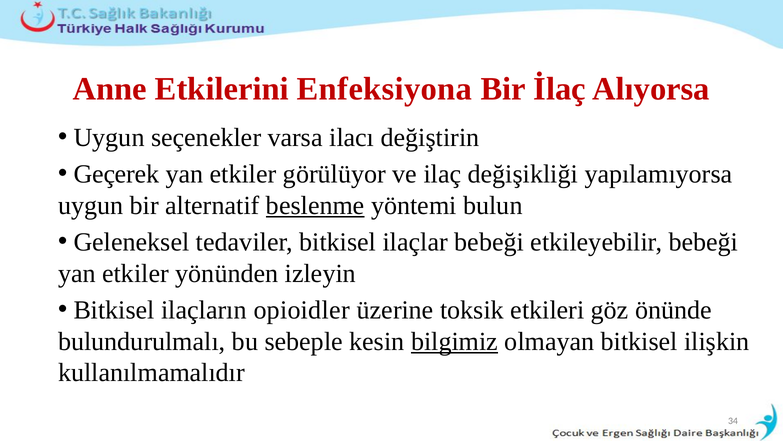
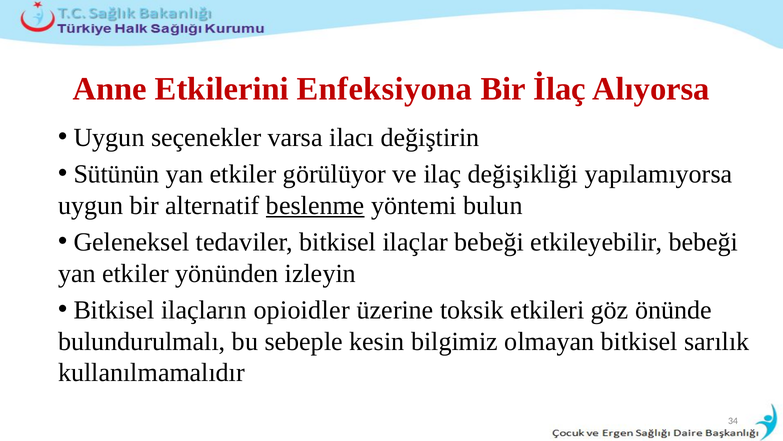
Geçerek: Geçerek -> Sütünün (116, 174)
bilgimiz underline: present -> none (454, 341)
ilişkin: ilişkin -> sarılık (717, 341)
